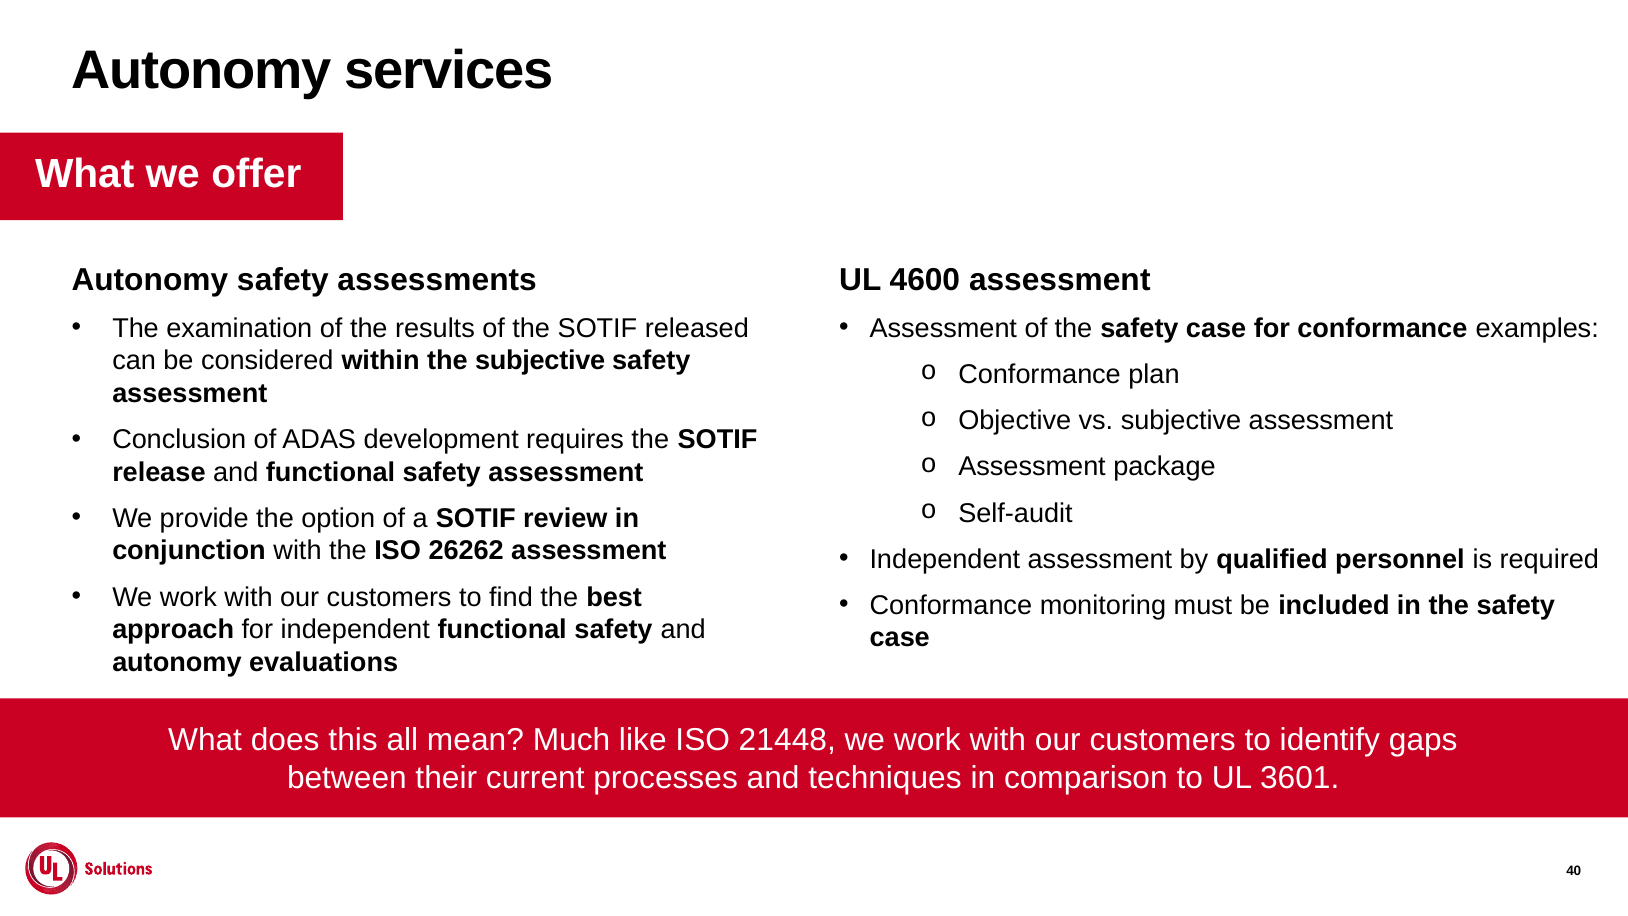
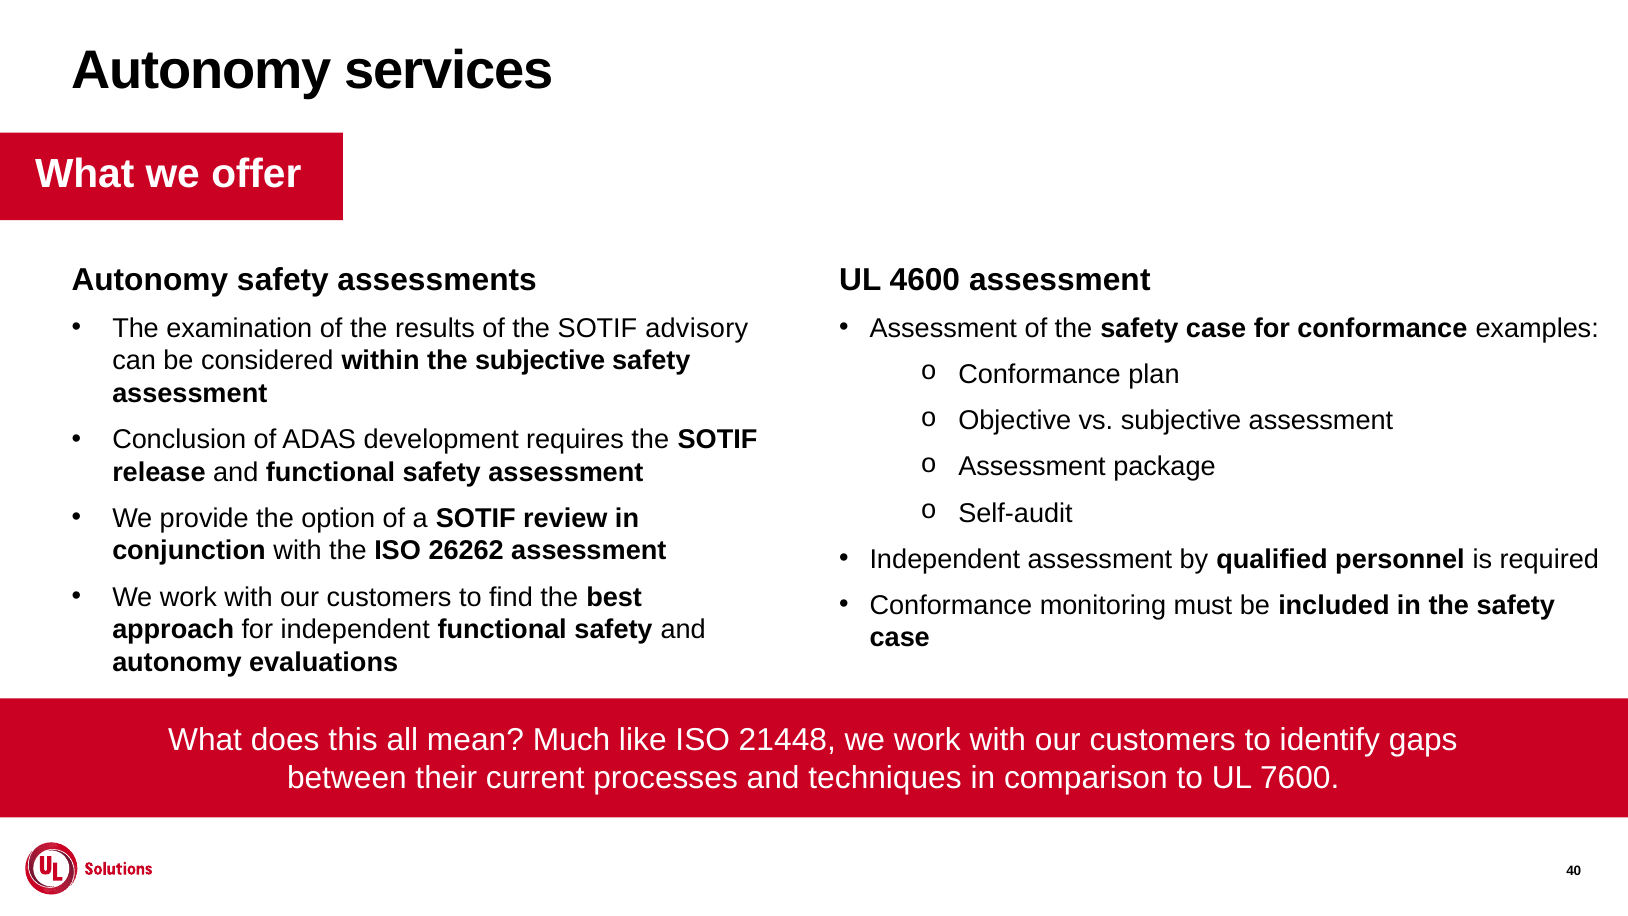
released: released -> advisory (697, 328)
3601: 3601 -> 7600 (1300, 778)
